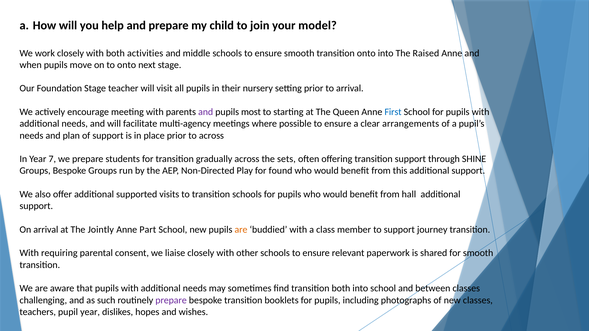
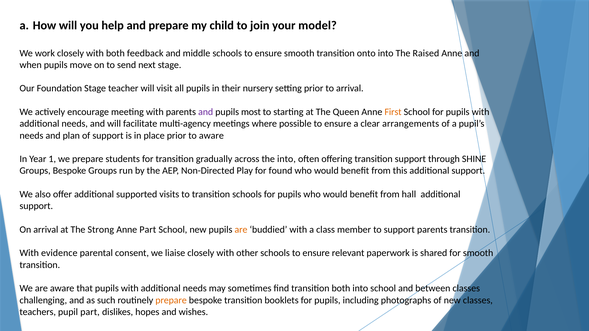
activities: activities -> feedback (145, 53)
to onto: onto -> send (127, 65)
First colour: blue -> orange (393, 112)
to across: across -> aware (211, 136)
7: 7 -> 1 (52, 159)
the sets: sets -> into (286, 159)
Jointly: Jointly -> Strong (101, 230)
support journey: journey -> parents (432, 230)
requiring: requiring -> evidence (59, 253)
prepare colour: purple -> orange (171, 300)
pupil year: year -> part (90, 312)
